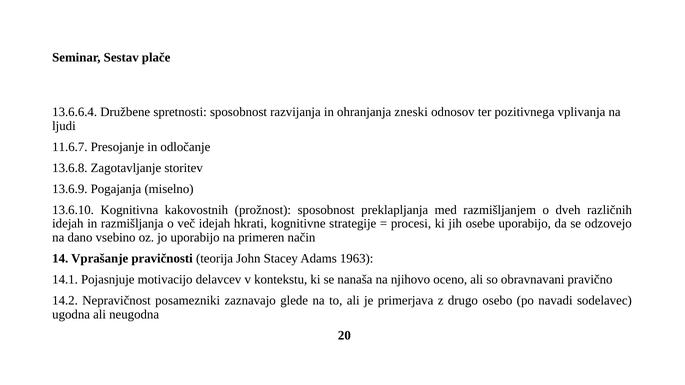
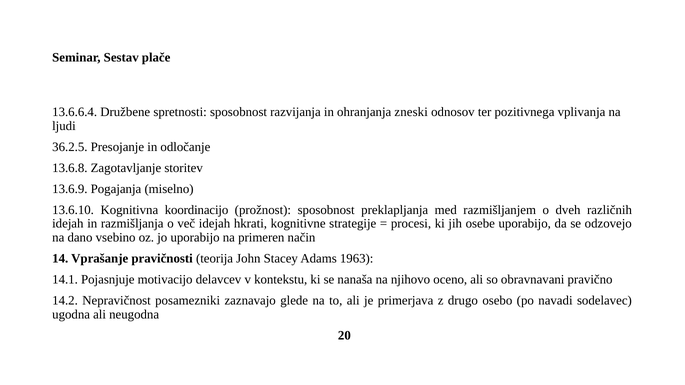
11.6.7: 11.6.7 -> 36.2.5 (70, 147)
kakovostnih: kakovostnih -> koordinacijo (197, 210)
